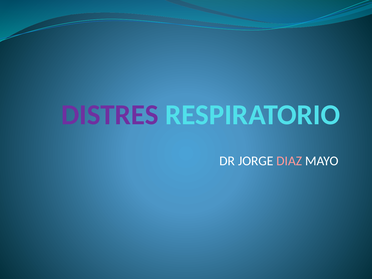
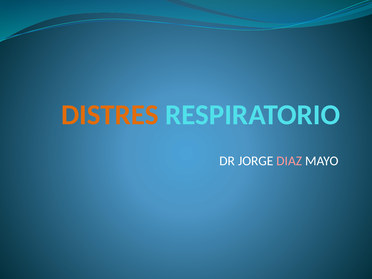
DISTRES colour: purple -> orange (110, 115)
